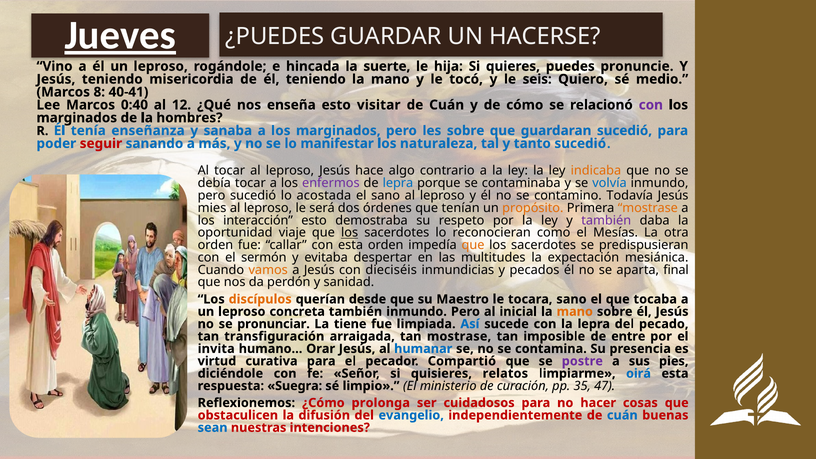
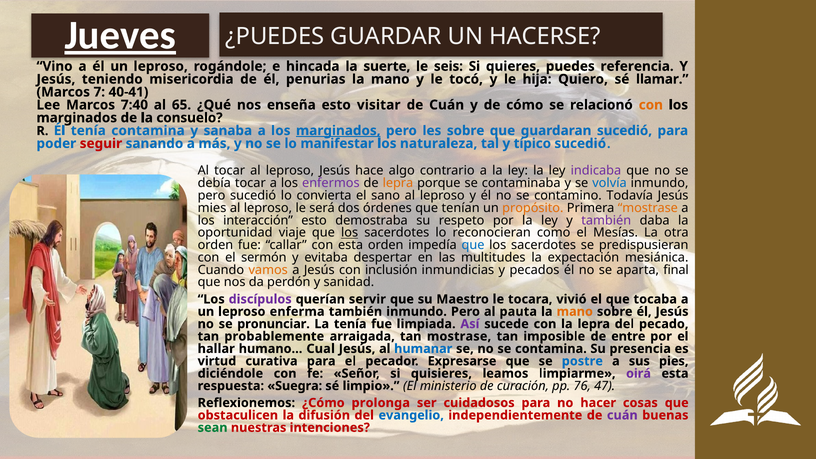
hija: hija -> seis (448, 66)
pronuncie: pronuncie -> referencia (637, 66)
él teniendo: teniendo -> penurias (316, 79)
seis: seis -> hija (537, 79)
medio: medio -> llamar (662, 79)
8: 8 -> 7 (99, 92)
0:40: 0:40 -> 7:40 (134, 105)
12: 12 -> 65 (182, 105)
con colour: purple -> orange (651, 105)
hombres: hombres -> consuelo (190, 118)
tenía enseñanza: enseñanza -> contamina (148, 131)
marginados underline: none -> present (338, 131)
tanto: tanto -> típico (532, 144)
indicaba colour: orange -> purple (596, 171)
lepra colour: blue -> orange (398, 183)
acostada: acostada -> convierta (324, 196)
que colour: orange -> blue (473, 245)
dieciséis: dieciséis -> inclusión (391, 270)
discípulos colour: orange -> purple (260, 299)
desde: desde -> servir (367, 299)
tocara sano: sano -> vivió (571, 299)
concreta: concreta -> enferma (297, 312)
inicial: inicial -> pauta (518, 312)
La tiene: tiene -> tenía (350, 324)
Así colour: blue -> purple (470, 324)
transfiguración: transfiguración -> probablemente (274, 336)
invita: invita -> hallar (216, 349)
Orar: Orar -> Cual (321, 349)
Compartió: Compartió -> Expresarse (462, 361)
postre colour: purple -> blue (582, 361)
relatos: relatos -> leamos (505, 373)
oirá colour: blue -> purple (638, 373)
35: 35 -> 76 (582, 386)
cuán colour: blue -> purple (622, 415)
sean colour: blue -> green (213, 428)
